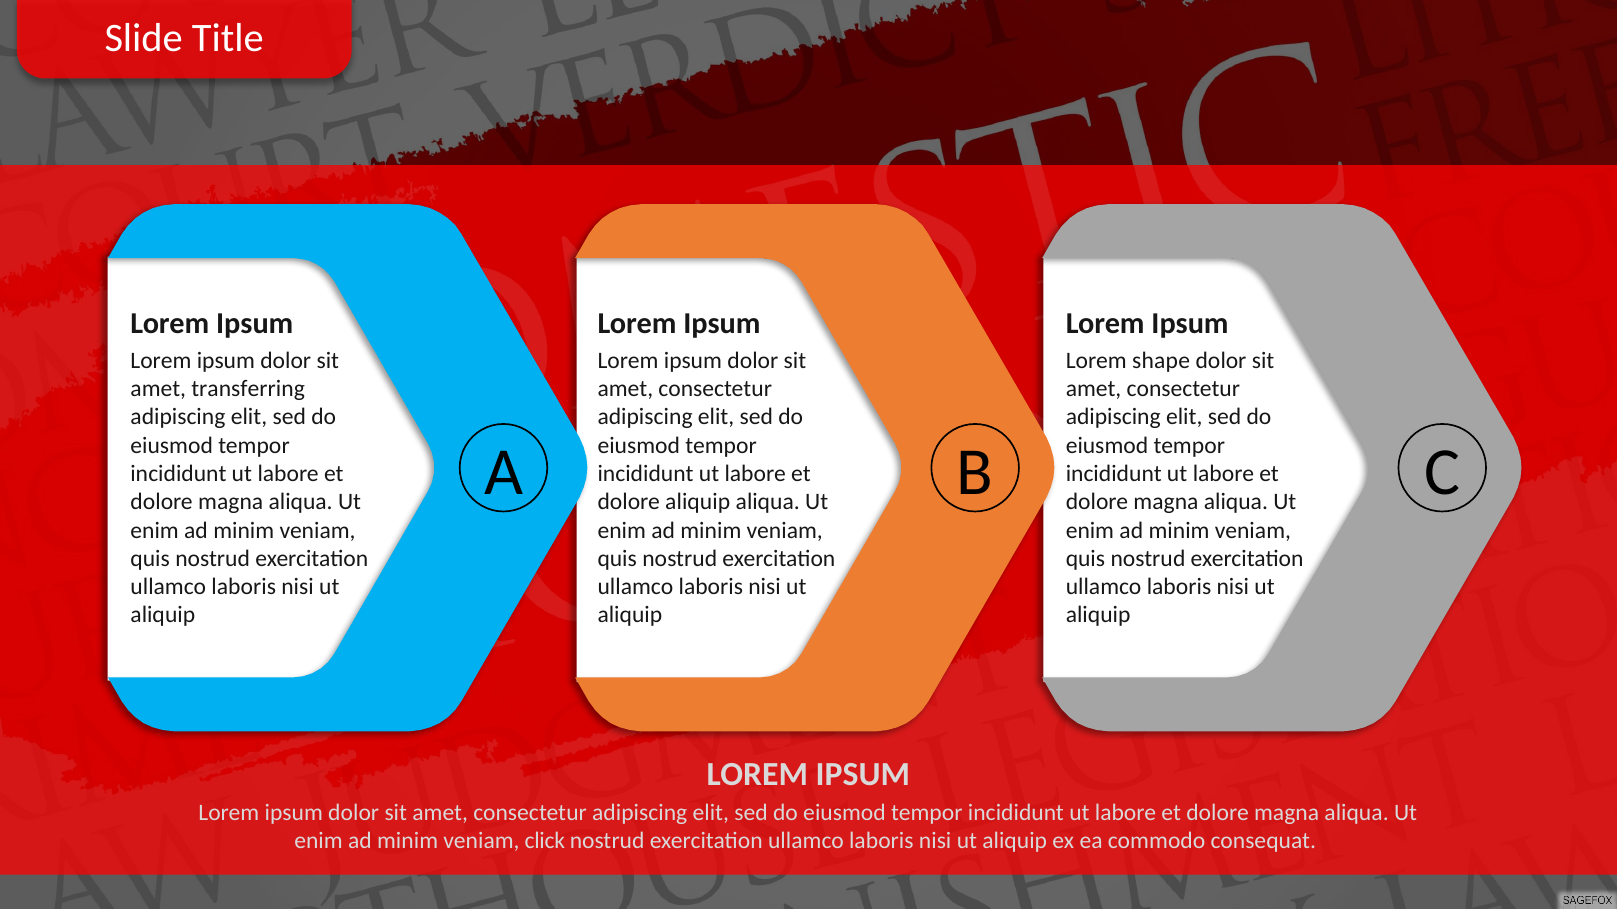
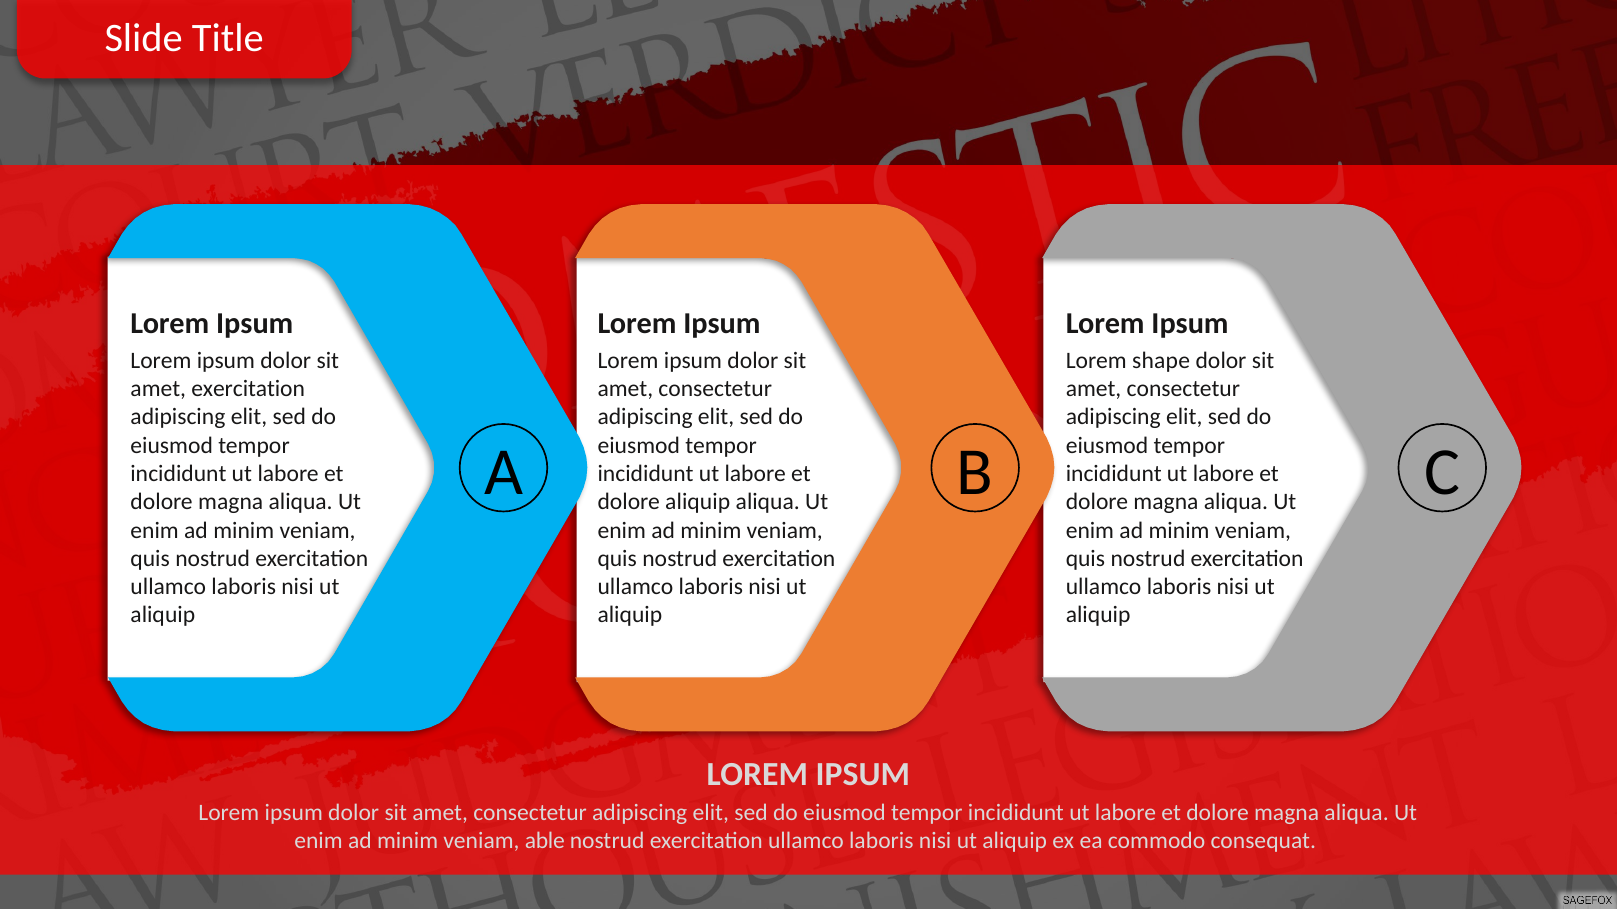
amet transferring: transferring -> exercitation (248, 389)
click: click -> able (545, 842)
